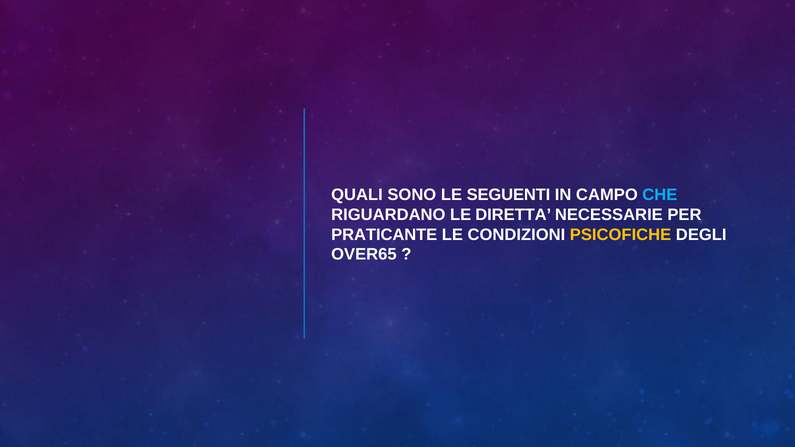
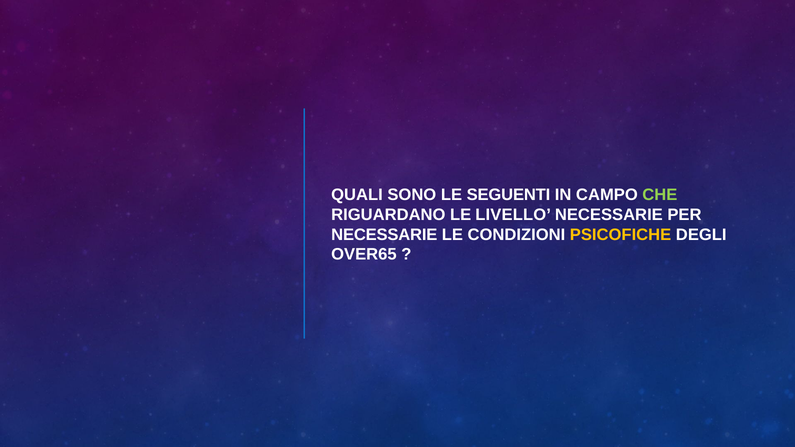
CHE colour: light blue -> light green (660, 195)
DIRETTA: DIRETTA -> LIVELLO (513, 215)
PRATICANTE: PRATICANTE -> NECESSARIE (384, 235)
